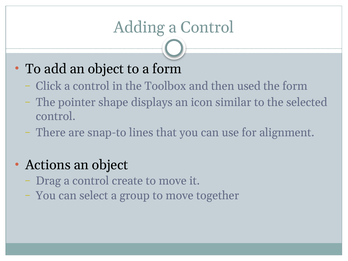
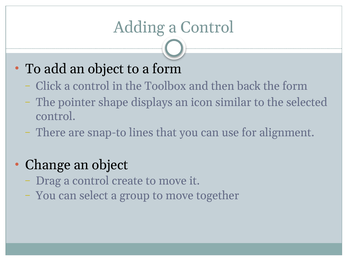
used: used -> back (249, 86)
Actions: Actions -> Change (48, 165)
